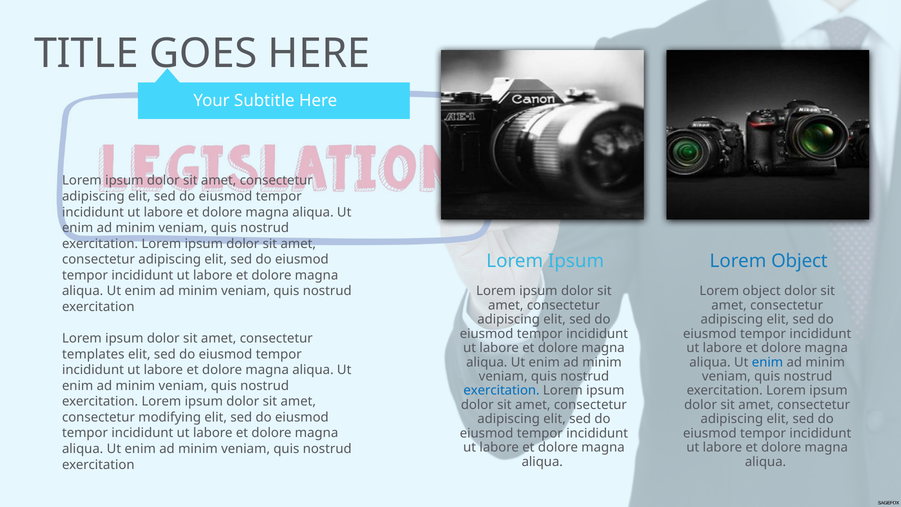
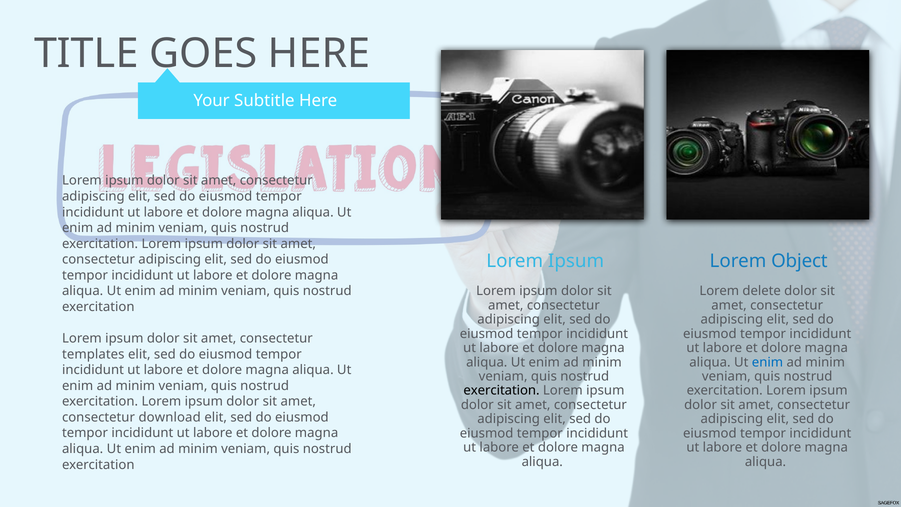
object: object -> delete (762, 291)
exercitation colour: blue -> black (502, 390)
modifying: modifying -> download (170, 417)
